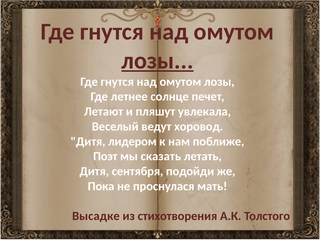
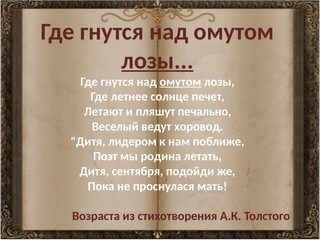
омутом underline: none -> present (180, 82)
увлекала: увлекала -> печально (204, 112)
сказать: сказать -> родина (161, 156)
Высадке: Высадке -> Возраста (96, 216)
